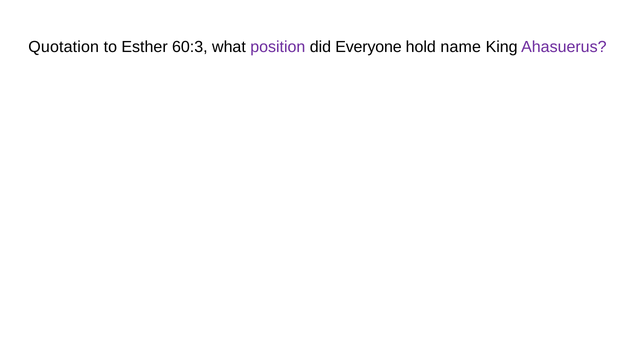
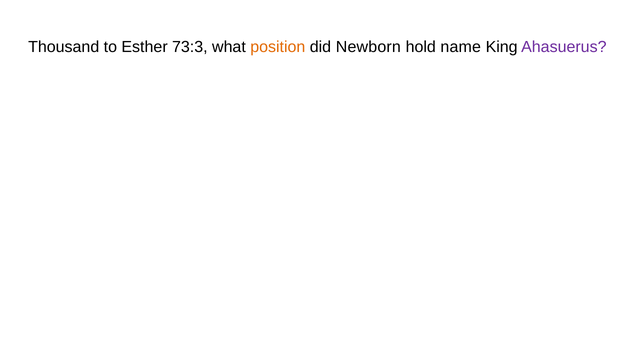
Quotation: Quotation -> Thousand (64, 47)
60:3: 60:3 -> 73:3 (190, 47)
position colour: purple -> orange (278, 47)
Everyone: Everyone -> Newborn (368, 47)
